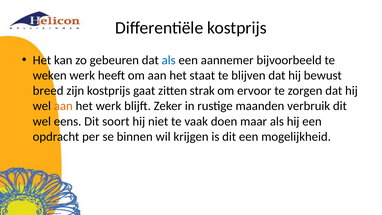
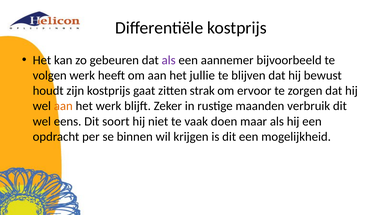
als colour: blue -> purple (169, 60)
weken: weken -> volgen (50, 75)
staat: staat -> jullie (202, 75)
breed: breed -> houdt (48, 91)
